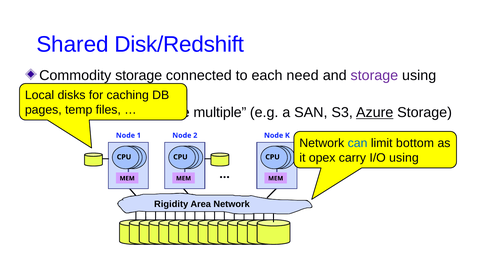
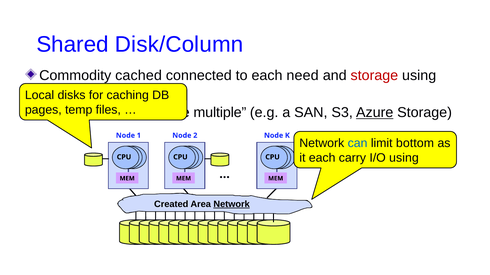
Disk/Redshift: Disk/Redshift -> Disk/Column (179, 44)
Commodity storage: storage -> cached (139, 76)
storage colour: purple -> red (374, 76)
it opex: opex -> each (322, 158)
Rigidity: Rigidity -> Created (171, 205)
Network underline: none -> present (232, 205)
